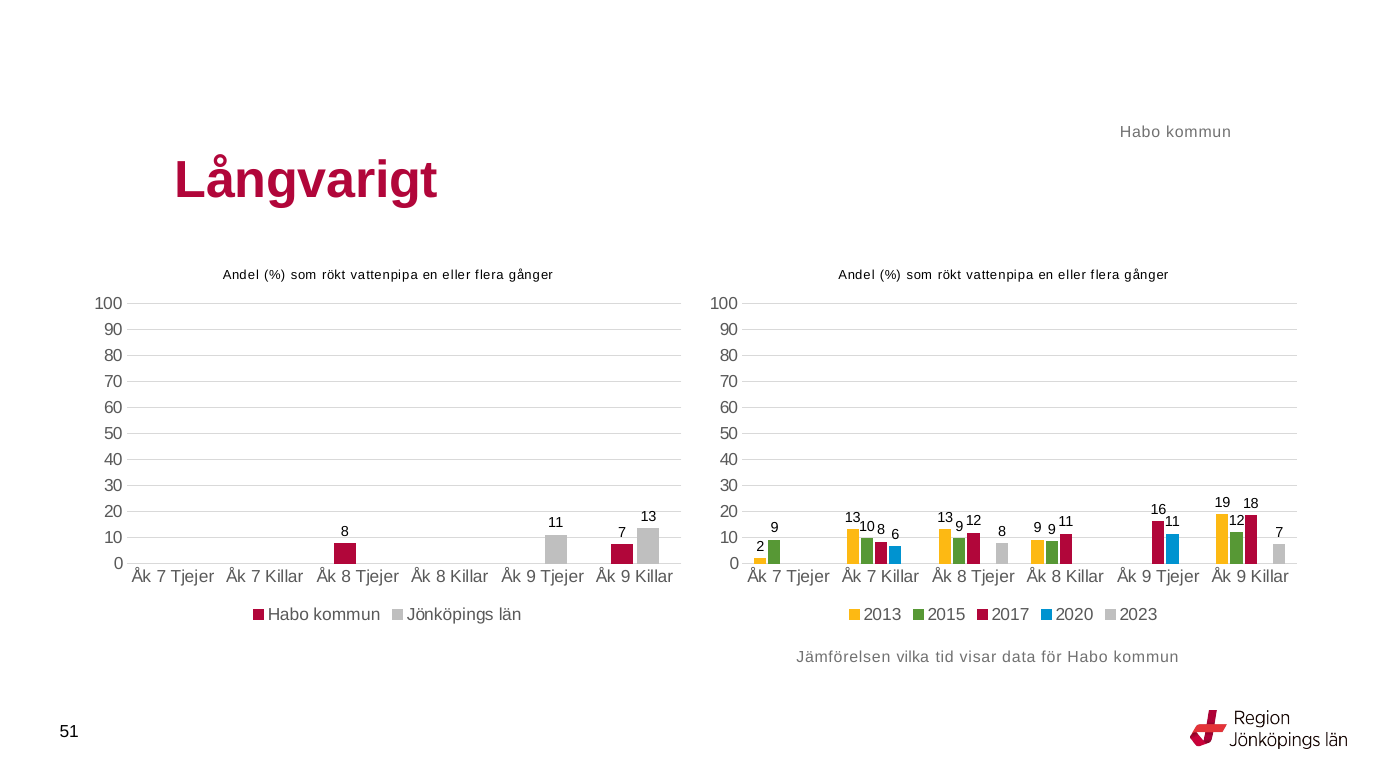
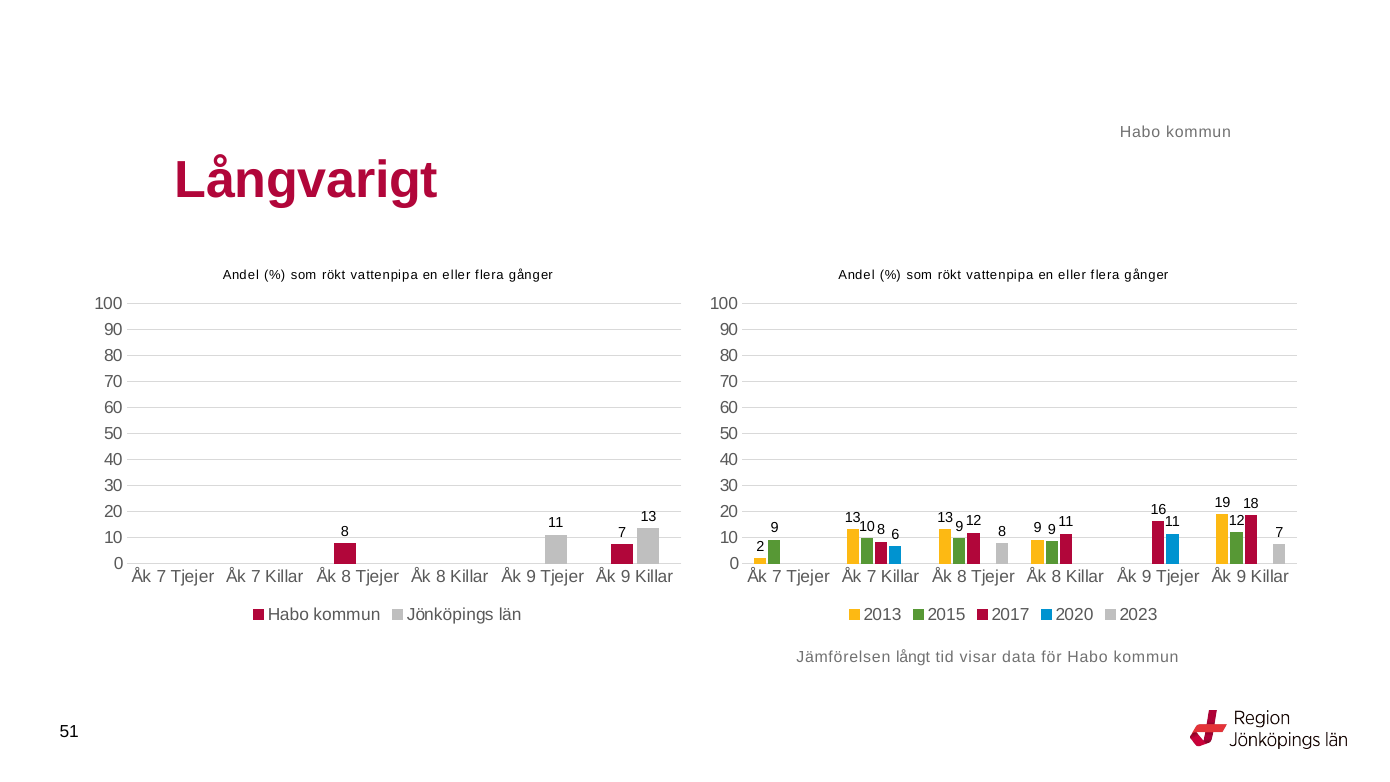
vilka: vilka -> långt (913, 657)
